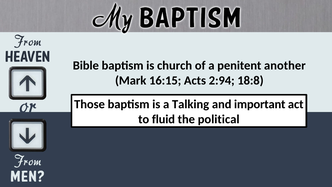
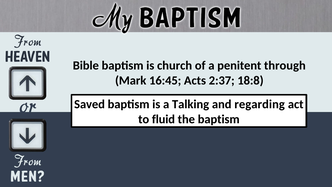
another: another -> through (285, 66)
16:15: 16:15 -> 16:45 (165, 80)
2:94: 2:94 -> 2:37 (222, 80)
Those: Those -> Saved (90, 104)
important: important -> regarding (260, 104)
the political: political -> baptism (219, 119)
